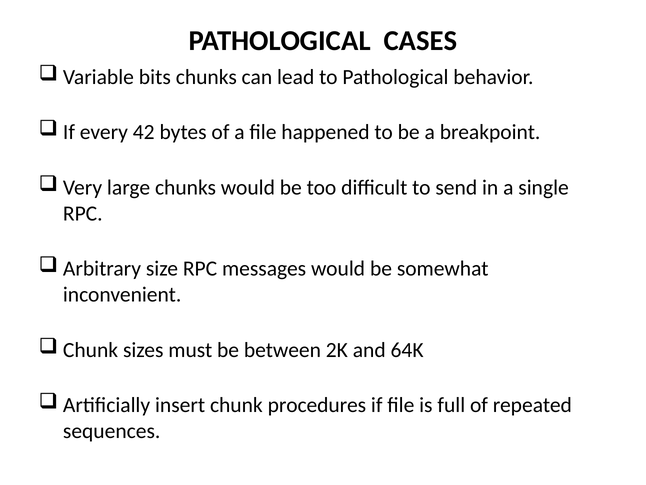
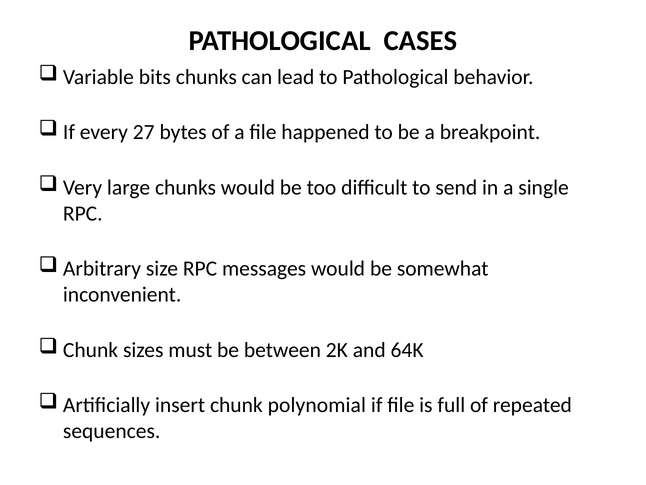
42: 42 -> 27 (144, 132)
procedures: procedures -> polynomial (317, 405)
